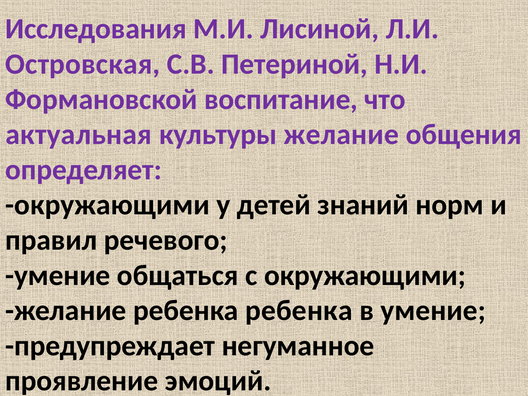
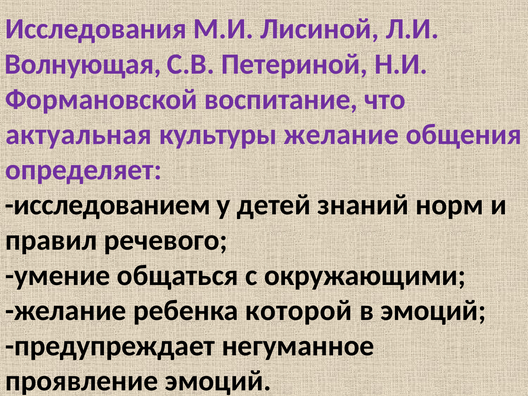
Островская: Островская -> Волнующая (83, 64)
окружающими: окружающими -> исследованием (108, 205)
ребенка ребенка: ребенка -> которой (299, 311)
в умение: умение -> эмоций (433, 311)
